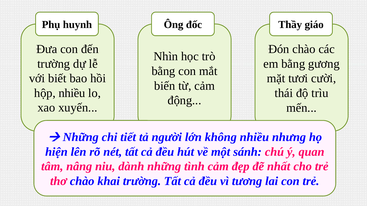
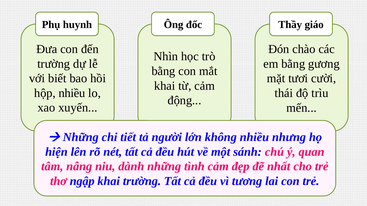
biến: biến -> khai (165, 86)
thơ chào: chào -> ngập (82, 181)
